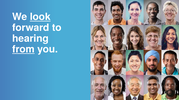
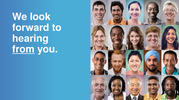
look underline: present -> none (40, 17)
